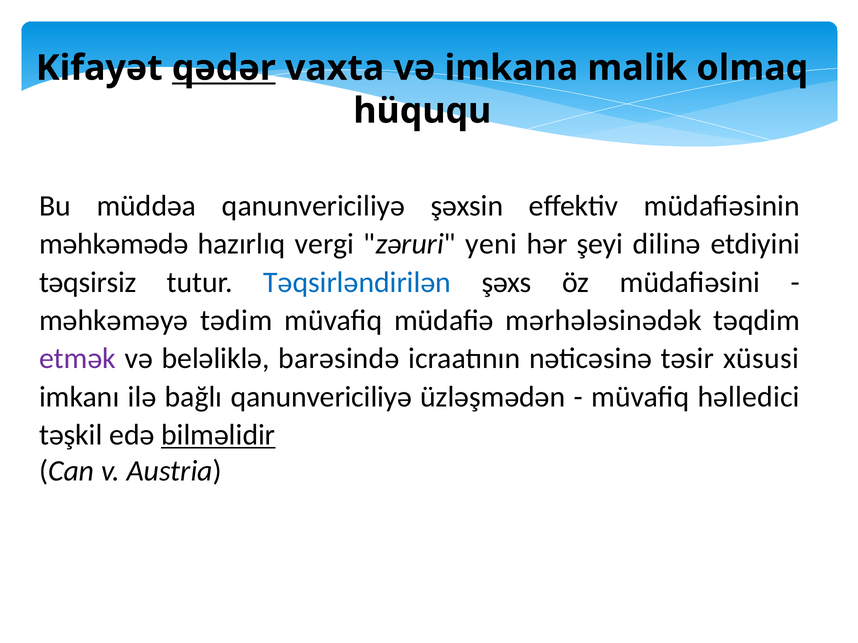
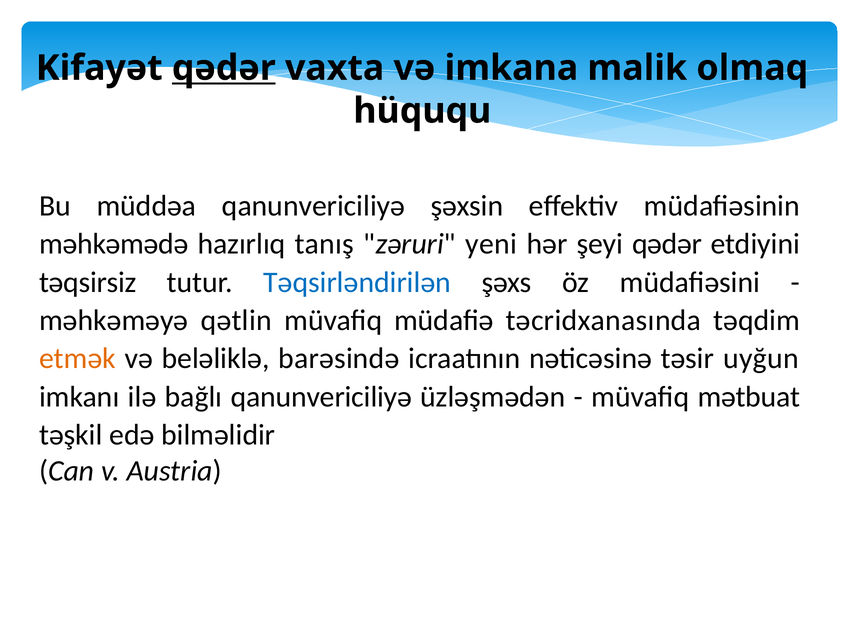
vergi: vergi -> tanış (324, 244)
şeyi dilinə: dilinə -> qədər (667, 244)
tədim: tədim -> qətlin (236, 321)
mərhələsinədək: mərhələsinədək -> təcridxanasında (603, 321)
etmək colour: purple -> orange (78, 359)
xüsusi: xüsusi -> uyğun (761, 359)
həlledici: həlledici -> mətbuat (749, 397)
bilməlidir underline: present -> none (218, 435)
